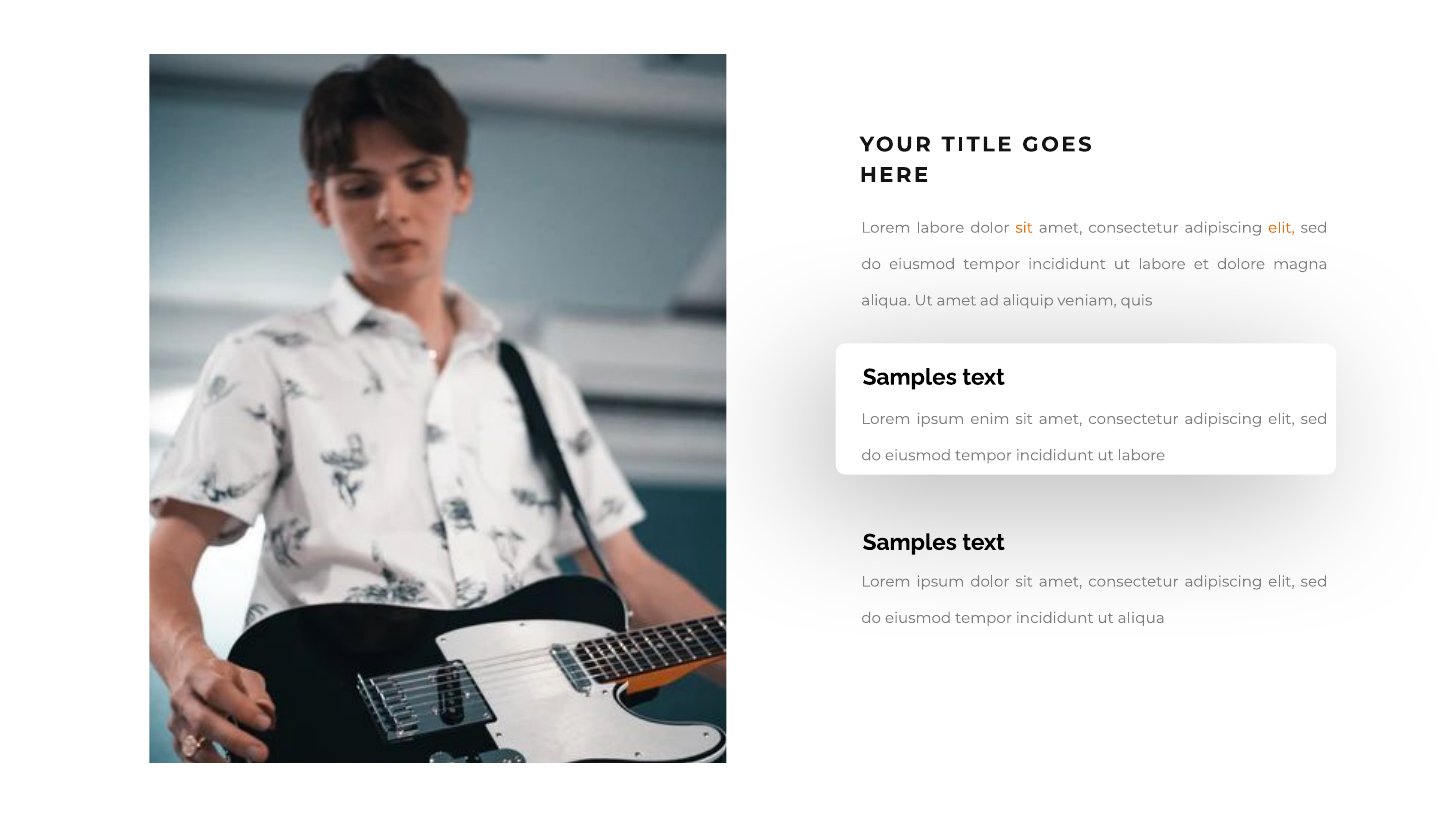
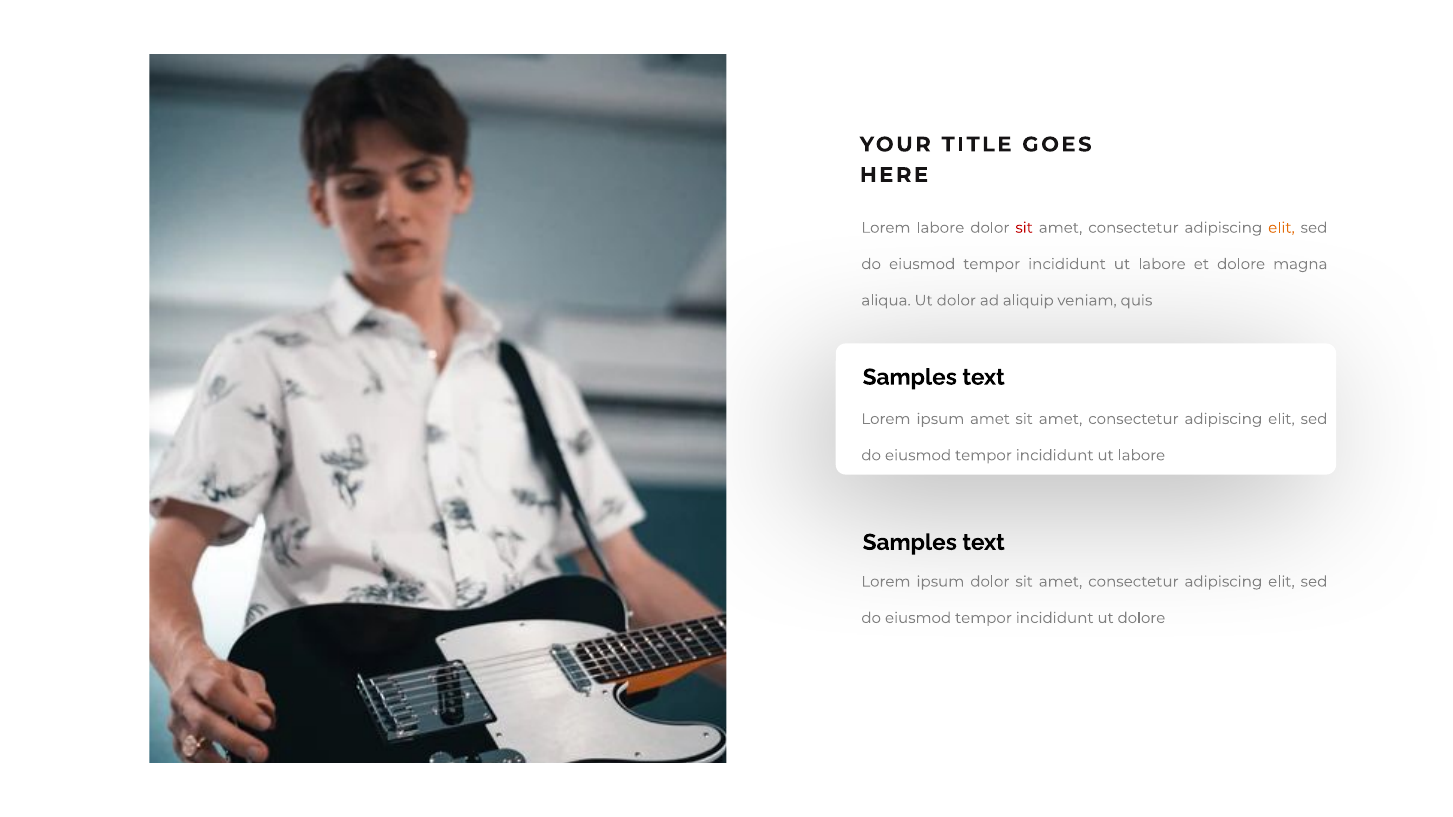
sit colour: orange -> red (1024, 228)
Ut amet: amet -> dolor (956, 301)
ipsum enim: enim -> amet (990, 419)
ut aliqua: aliqua -> dolore (1141, 618)
